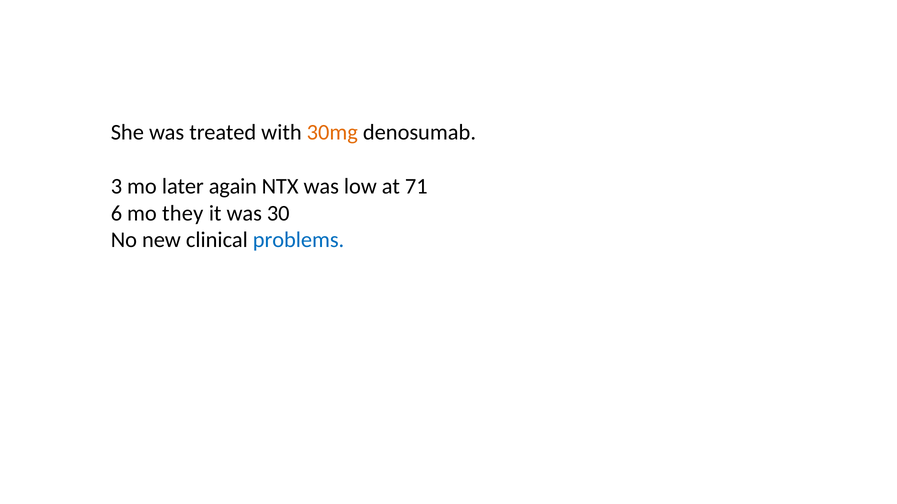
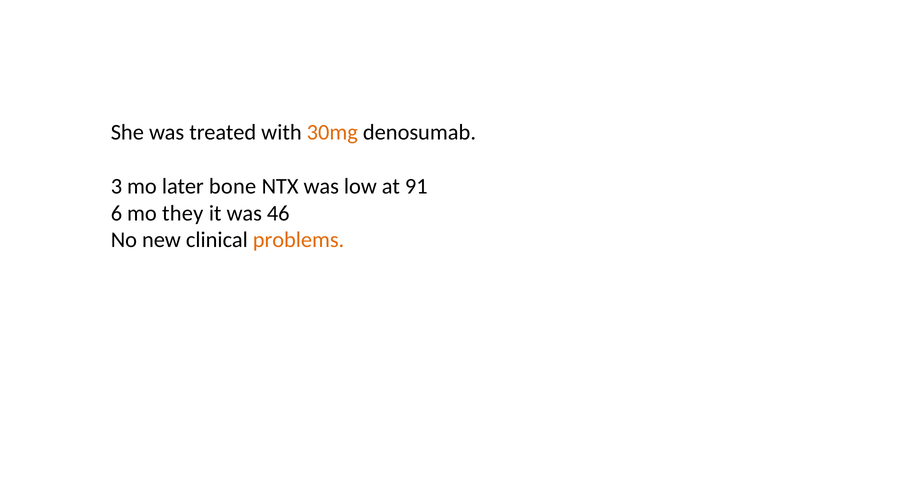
again: again -> bone (233, 187)
71: 71 -> 91 (416, 187)
30: 30 -> 46 (278, 213)
problems colour: blue -> orange (299, 240)
